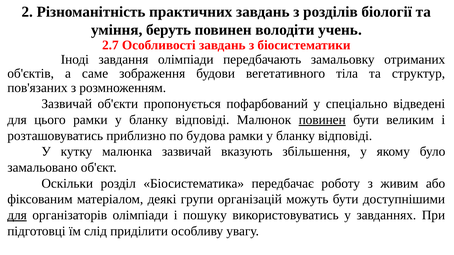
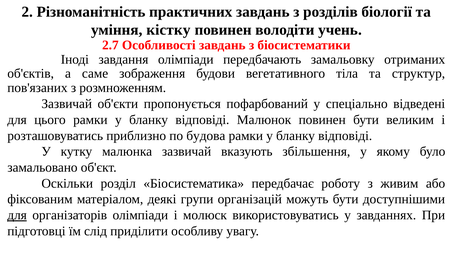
беруть: беруть -> кістку (168, 30)
повинен underline: present -> none (322, 120)
пошуку: пошуку -> молюск (205, 215)
